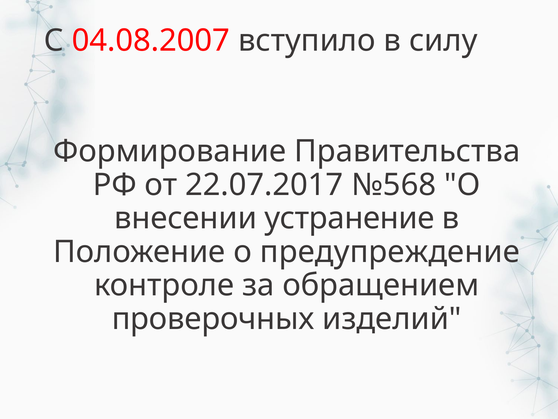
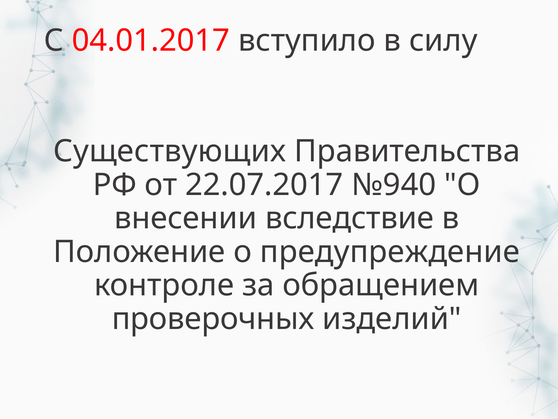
04.08.2007: 04.08.2007 -> 04.01.2017 (151, 41)
Формирование: Формирование -> Существующих (170, 151)
№568: №568 -> №940 (394, 185)
устранение: устранение -> вследствие (349, 218)
